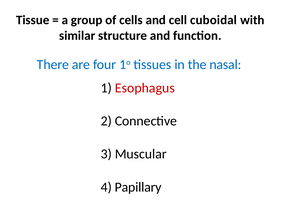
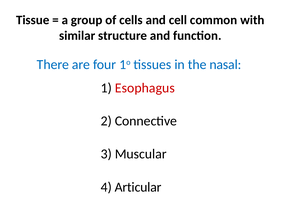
cuboidal: cuboidal -> common (214, 20)
Papillary: Papillary -> Articular (138, 186)
